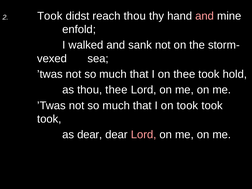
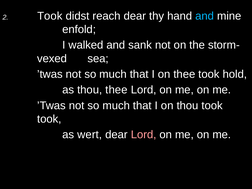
reach thou: thou -> dear (135, 16)
and colour: pink -> light blue (205, 16)
on took: took -> thou (187, 106)
as dear: dear -> wert (90, 135)
